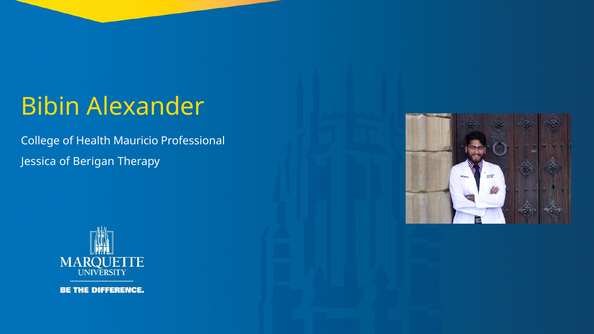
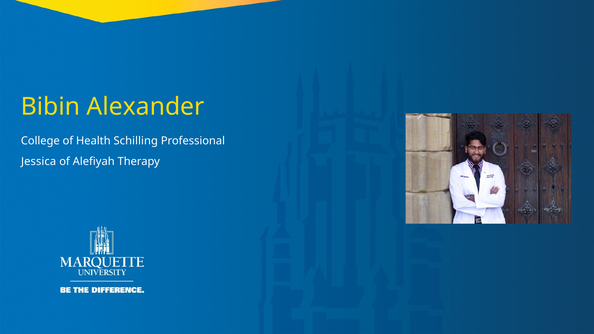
Mauricio: Mauricio -> Schilling (136, 141)
Berigan: Berigan -> Alefiyah (94, 161)
